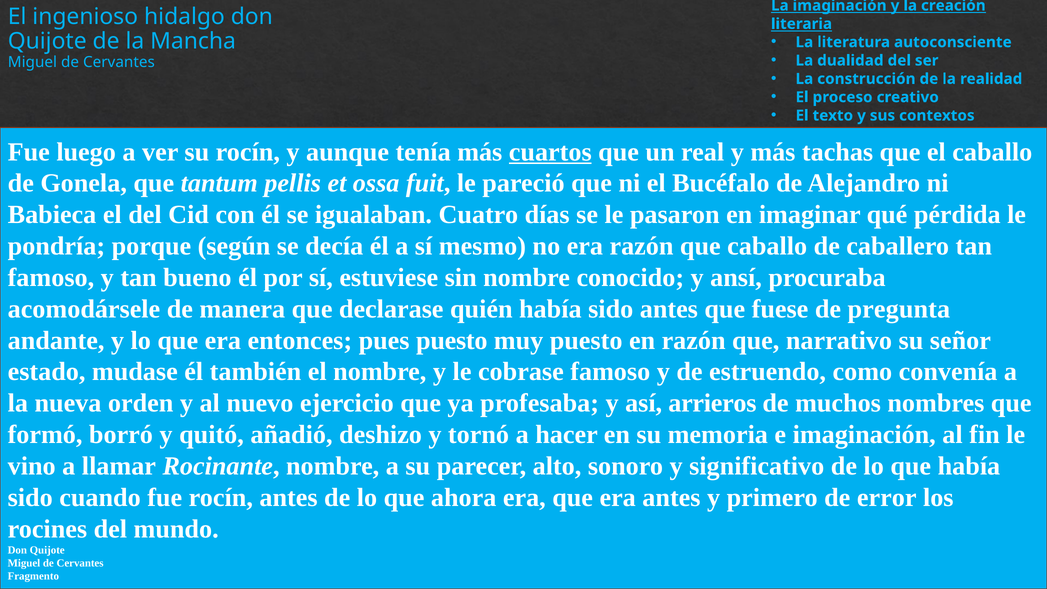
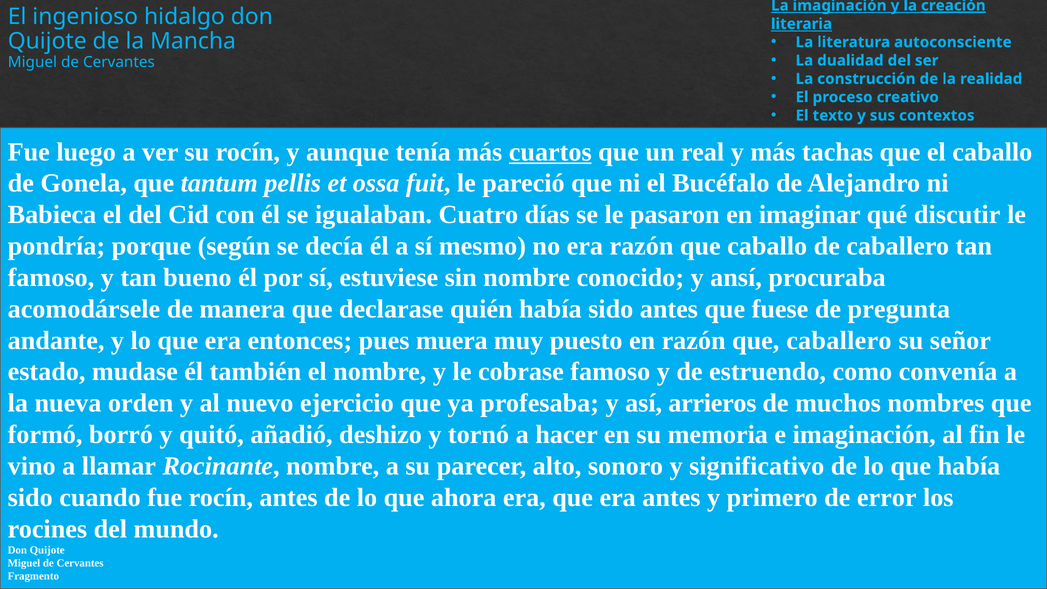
creación underline: none -> present (953, 6)
pérdida: pérdida -> discutir (957, 215)
pues puesto: puesto -> muera (452, 340)
que narrativo: narrativo -> caballero (839, 340)
